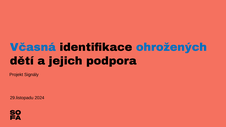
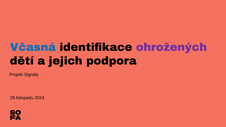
ohrožených colour: blue -> purple (171, 47)
